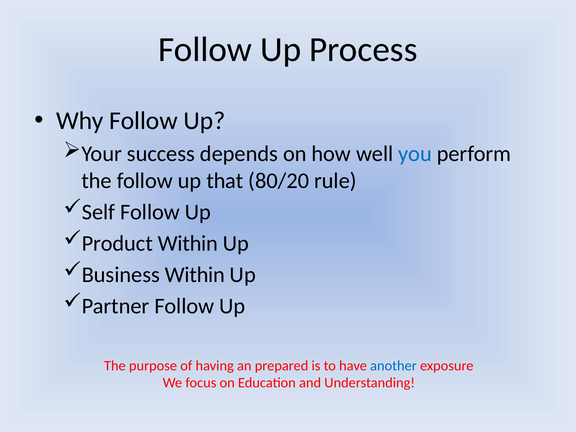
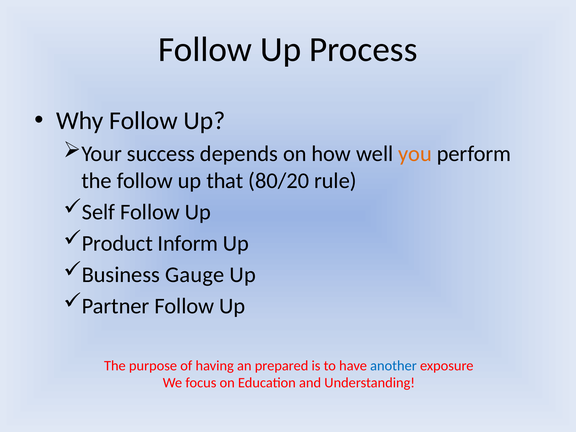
you colour: blue -> orange (415, 154)
Product Within: Within -> Inform (188, 243)
Business Within: Within -> Gauge (195, 275)
